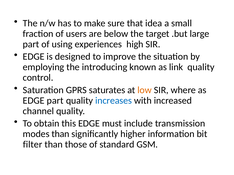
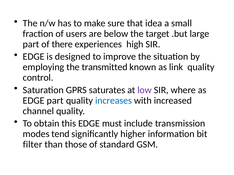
using: using -> there (62, 44)
introducing: introducing -> transmitted (105, 67)
low colour: orange -> purple (145, 90)
modes than: than -> tend (61, 134)
